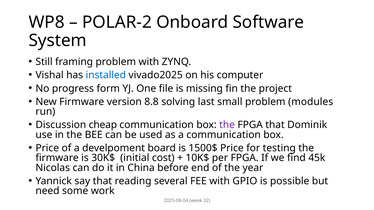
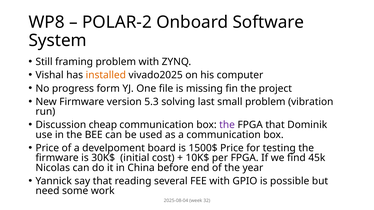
installed colour: blue -> orange (106, 75)
8.8: 8.8 -> 5.3 (152, 102)
modules: modules -> vibration (311, 102)
